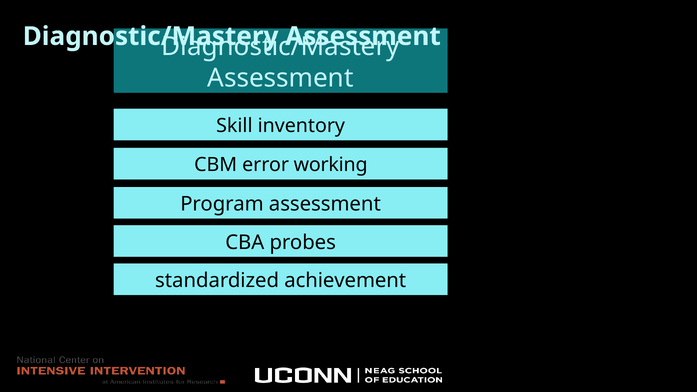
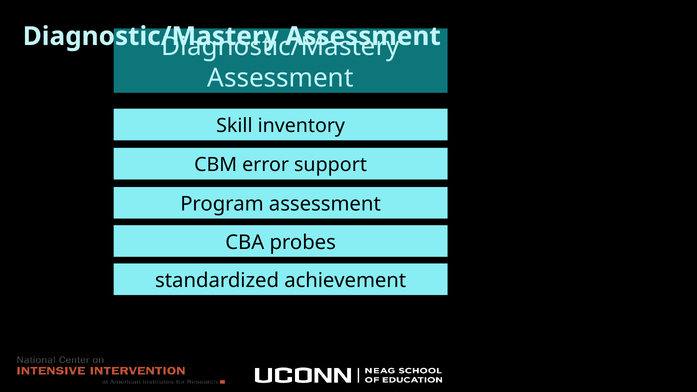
working: working -> support (331, 165)
